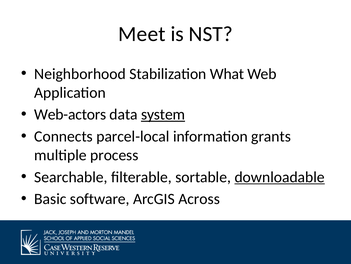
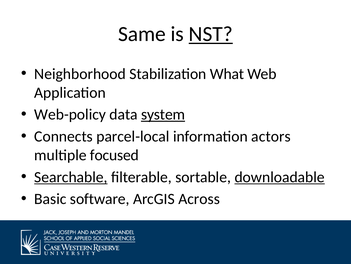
Meet: Meet -> Same (142, 34)
NST underline: none -> present (211, 34)
Web-actors: Web-actors -> Web-policy (70, 114)
grants: grants -> actors (271, 136)
process: process -> focused (114, 155)
Searchable underline: none -> present (71, 177)
